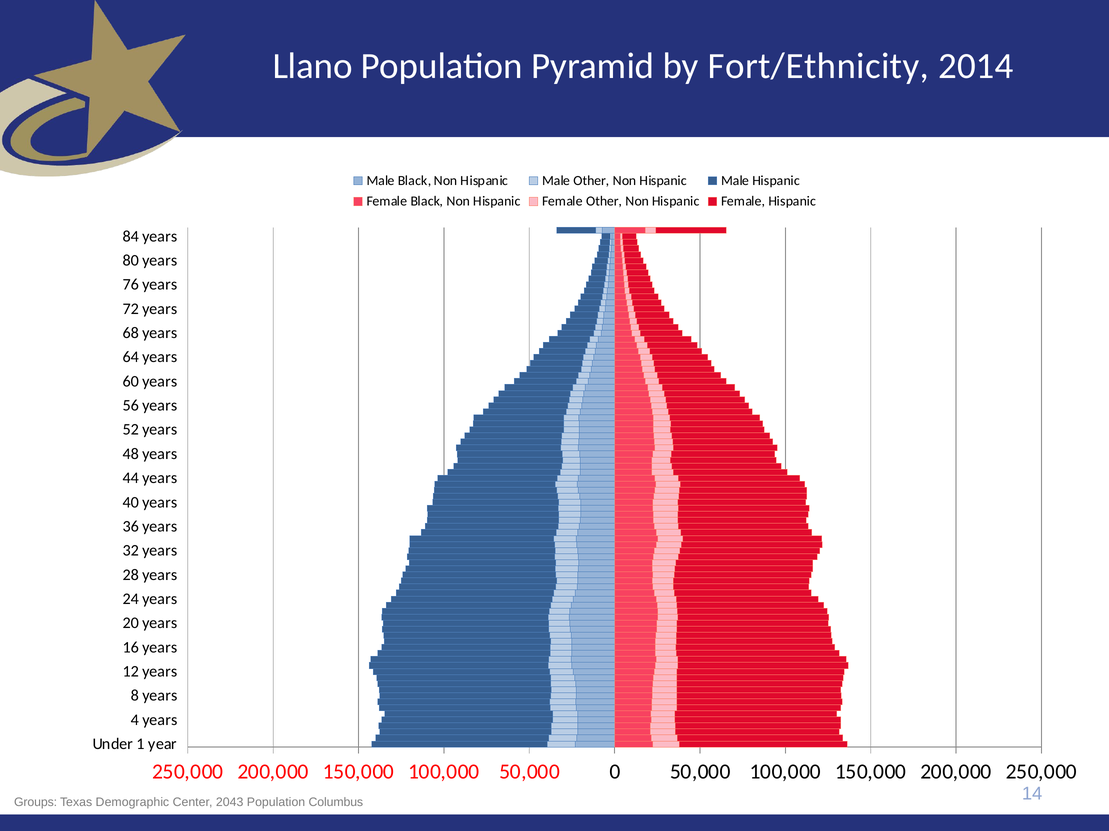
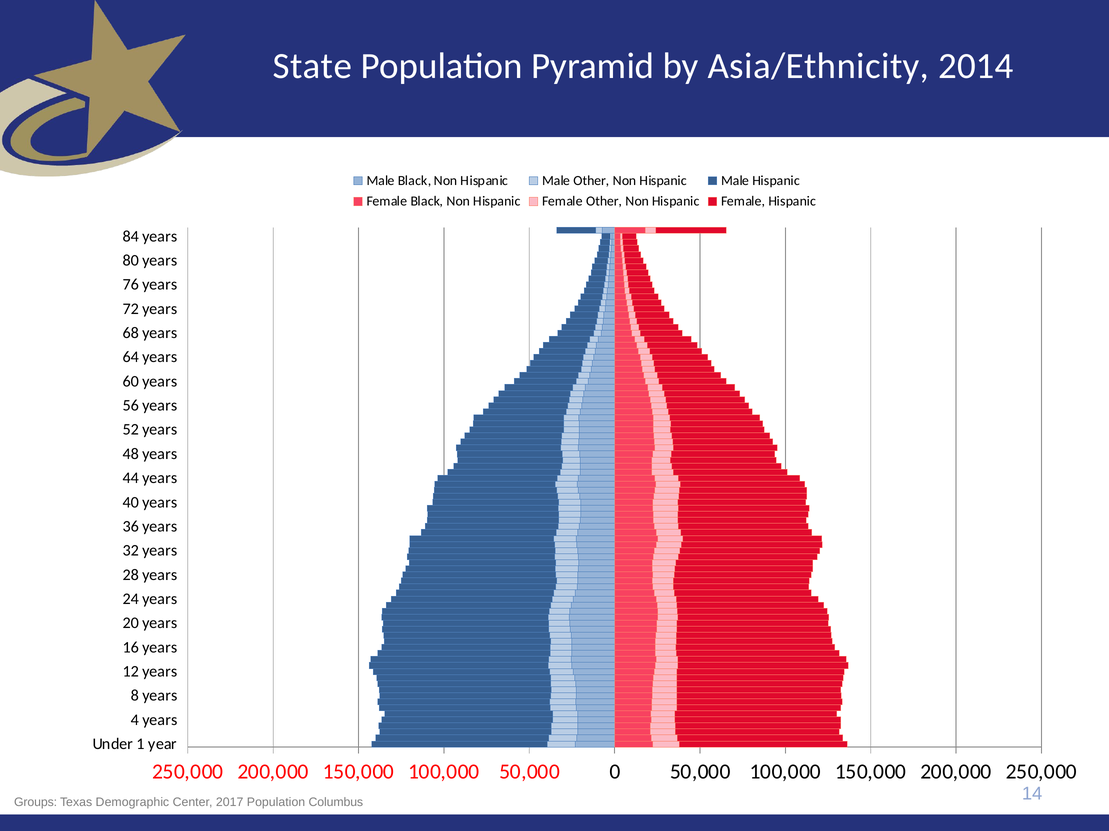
Llano: Llano -> State (312, 66)
Fort/Ethnicity: Fort/Ethnicity -> Asia/Ethnicity (818, 66)
2043: 2043 -> 2017 (230, 803)
